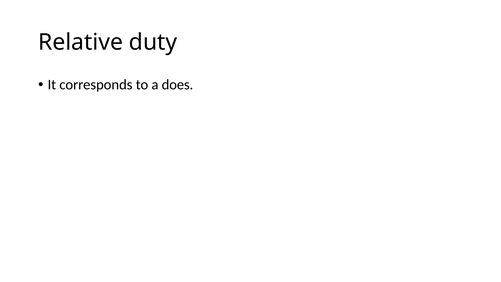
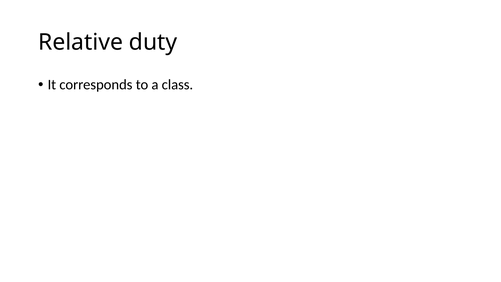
does: does -> class (177, 85)
